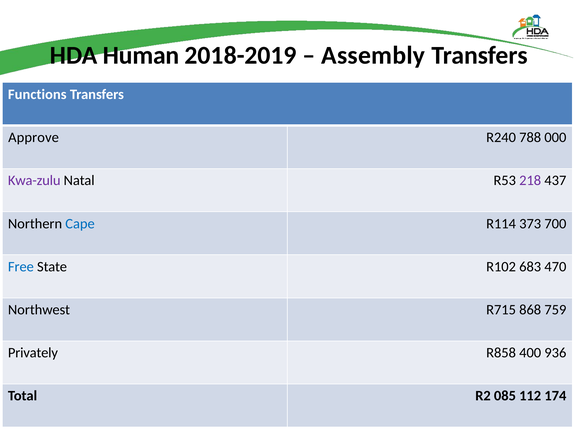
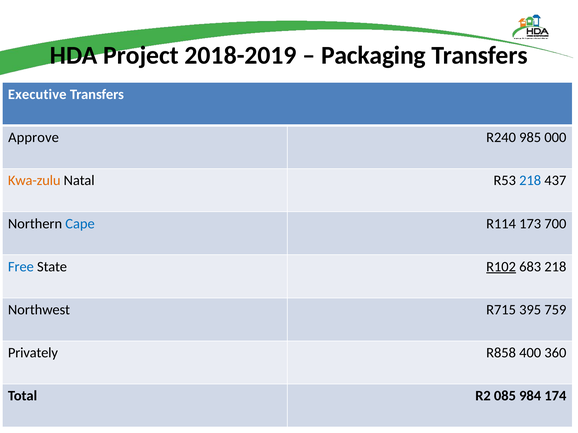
Human: Human -> Project (141, 55)
Assembly: Assembly -> Packaging (373, 55)
Functions: Functions -> Executive (37, 94)
788: 788 -> 985 (530, 138)
Kwa-zulu colour: purple -> orange (34, 181)
218 colour: purple -> blue (530, 181)
373: 373 -> 173 (530, 224)
R102 underline: none -> present (501, 267)
683 470: 470 -> 218 (555, 267)
868: 868 -> 395 (530, 310)
936: 936 -> 360 (555, 353)
112: 112 -> 984 (530, 396)
